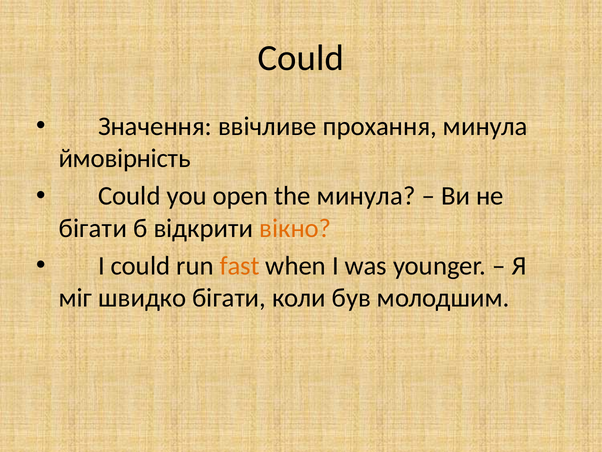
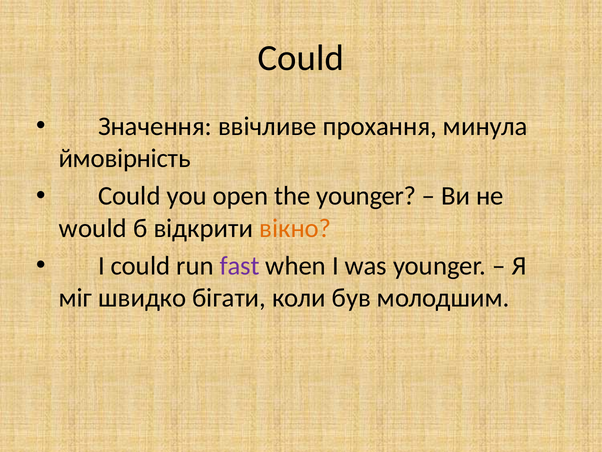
the минула: минула -> younger (366, 196)
бігати: бігати -> would (93, 228)
fast colour: orange -> purple (240, 265)
